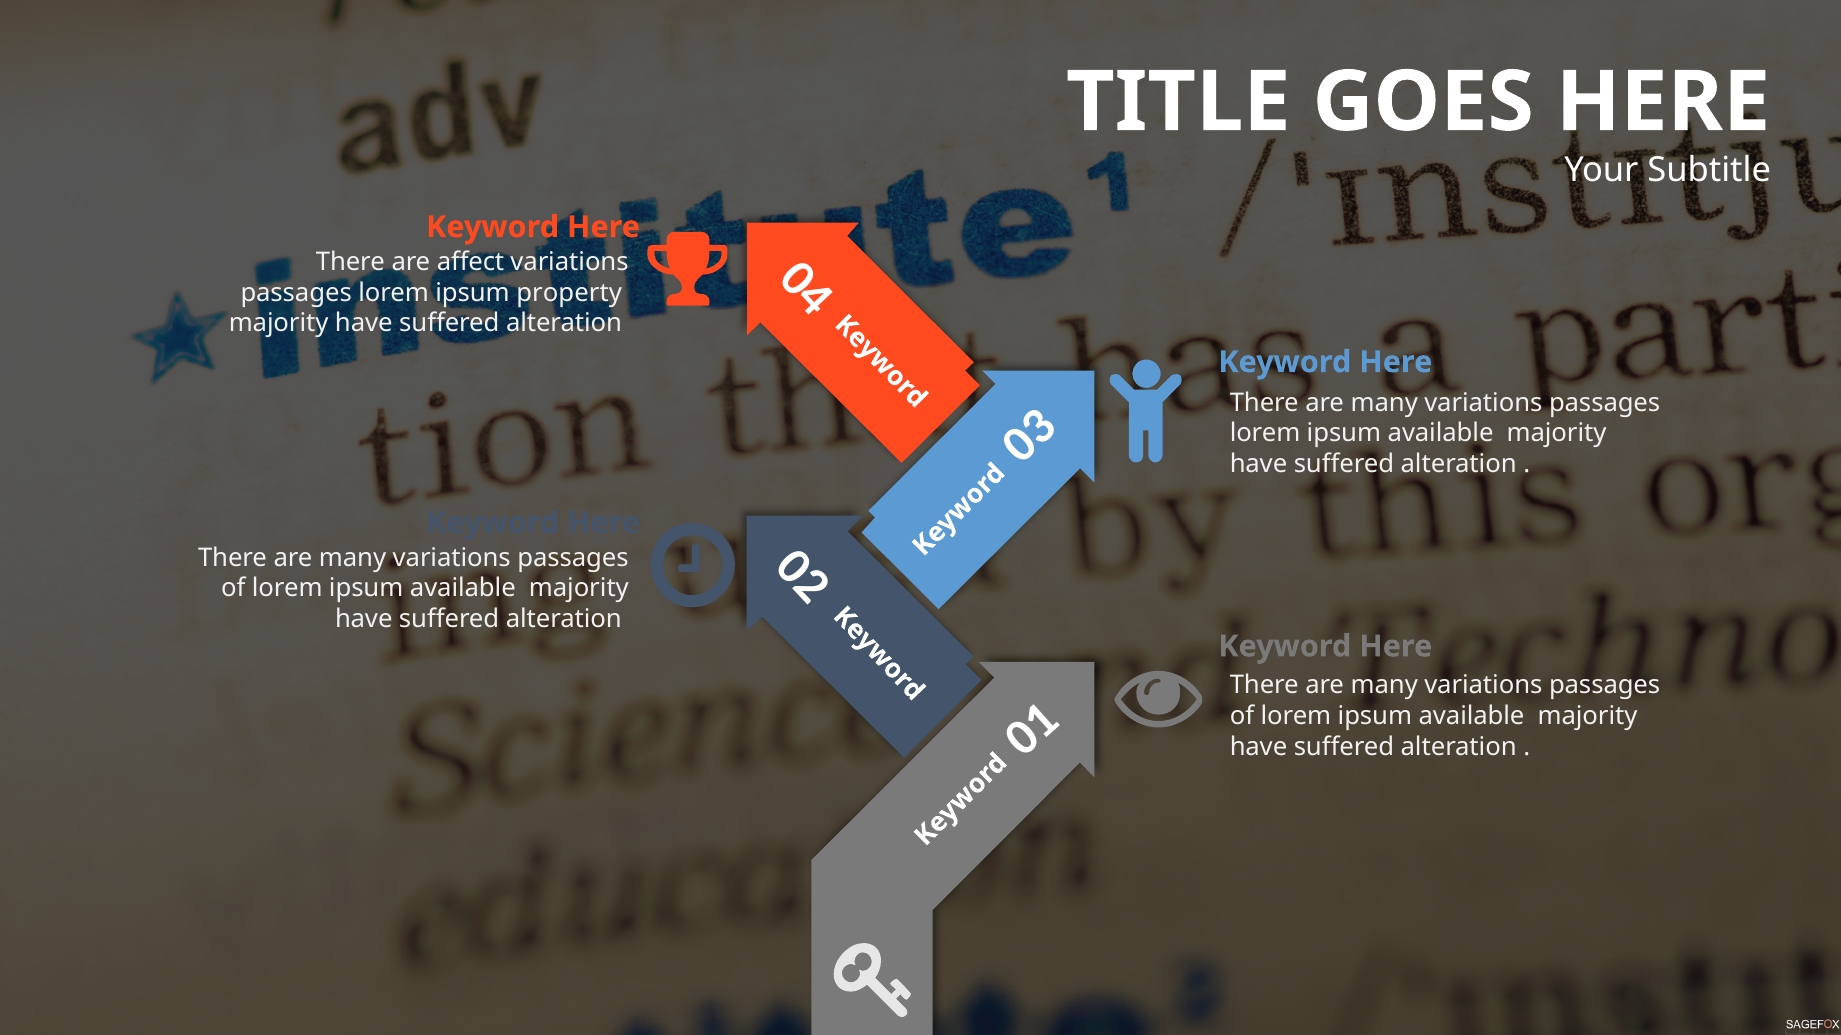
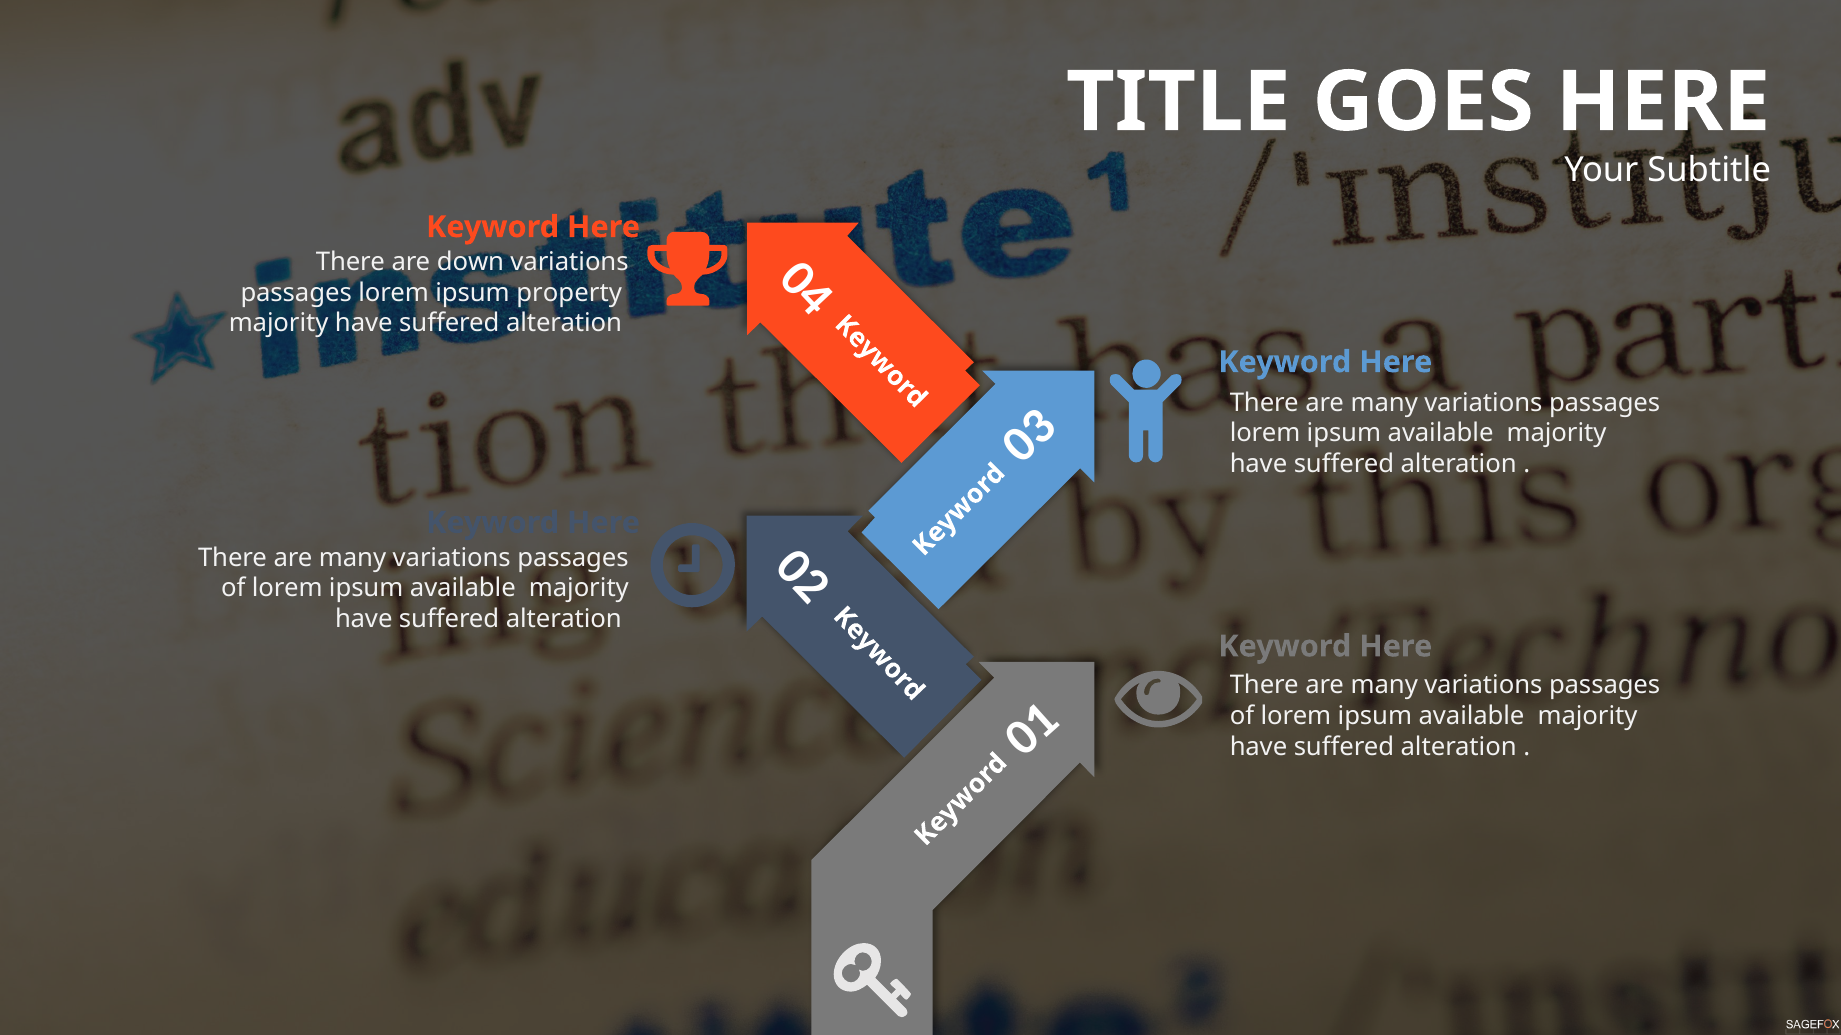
affect: affect -> down (470, 262)
